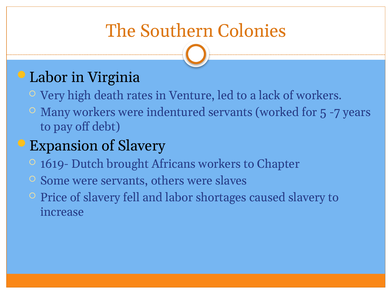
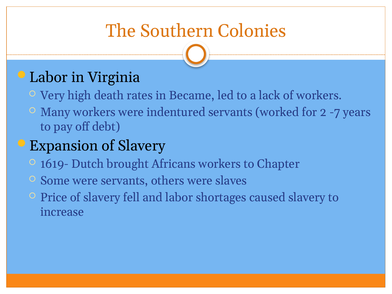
Venture: Venture -> Became (192, 95)
5: 5 -> 2 (323, 112)
